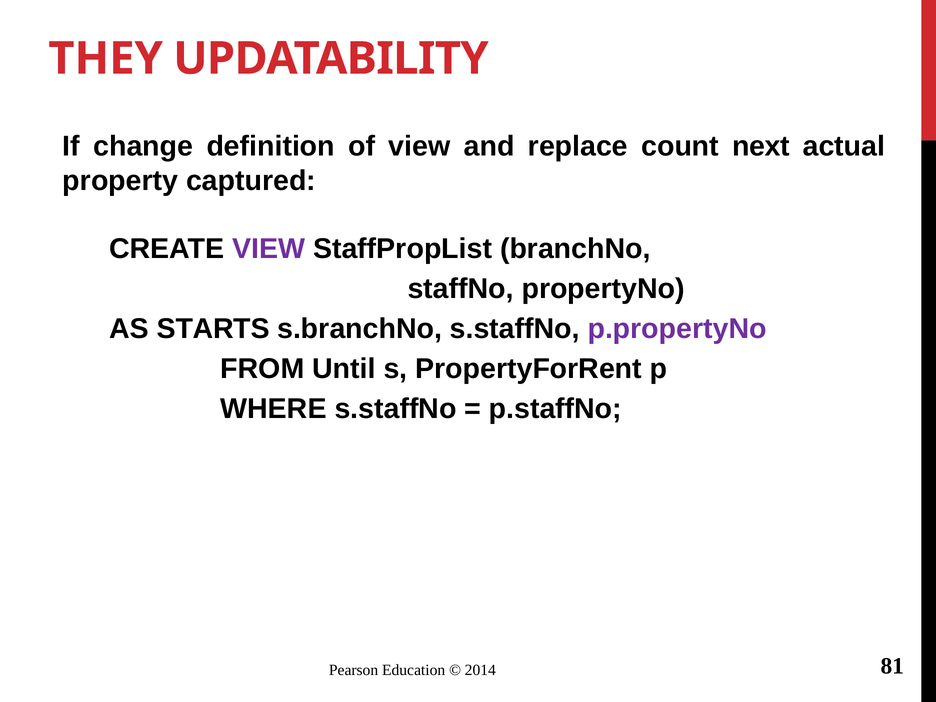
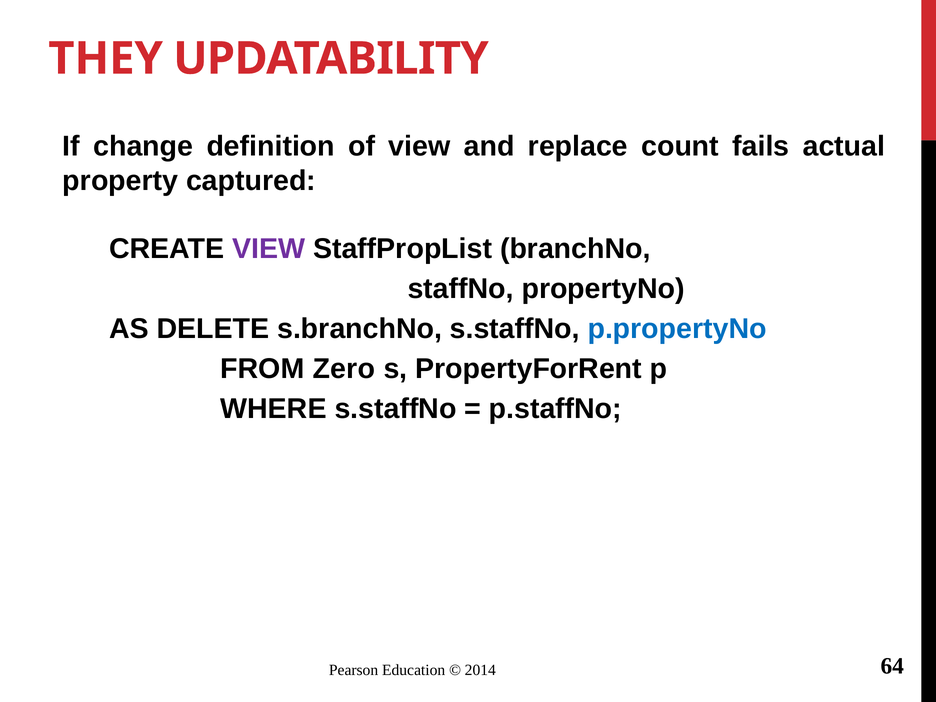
next: next -> fails (761, 146)
STARTS: STARTS -> DELETE (213, 329)
p.propertyNo colour: purple -> blue (677, 329)
Until: Until -> Zero (344, 369)
81: 81 -> 64 (892, 666)
